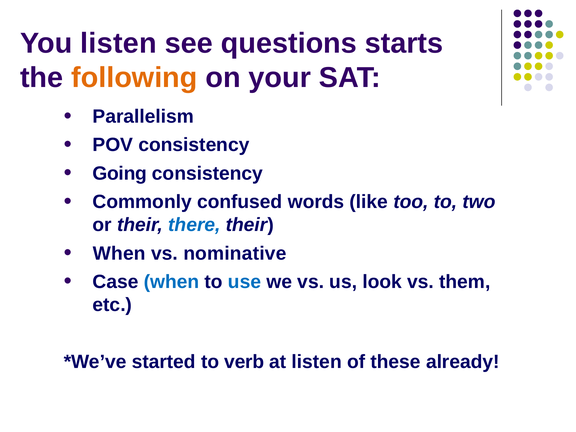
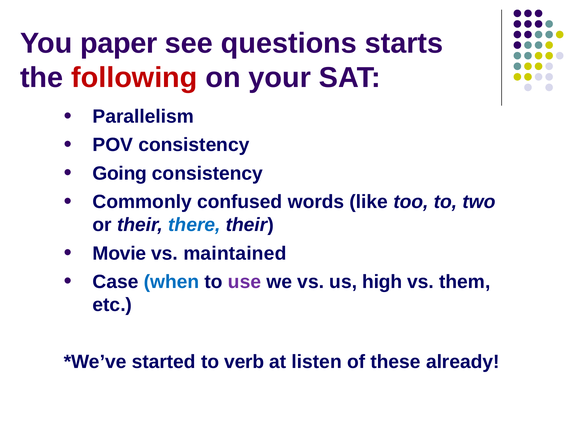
You listen: listen -> paper (119, 43)
following colour: orange -> red (134, 78)
When: When -> Movie (119, 253)
nominative: nominative -> maintained (235, 253)
use colour: blue -> purple (245, 282)
look: look -> high (382, 282)
